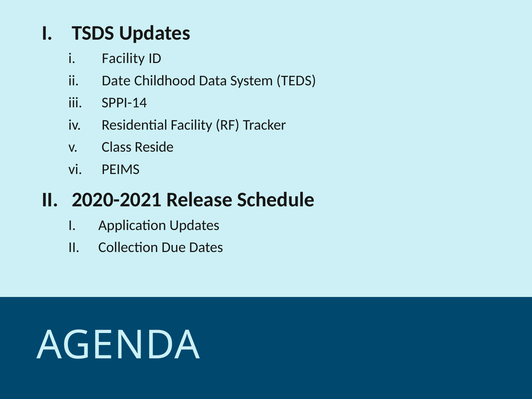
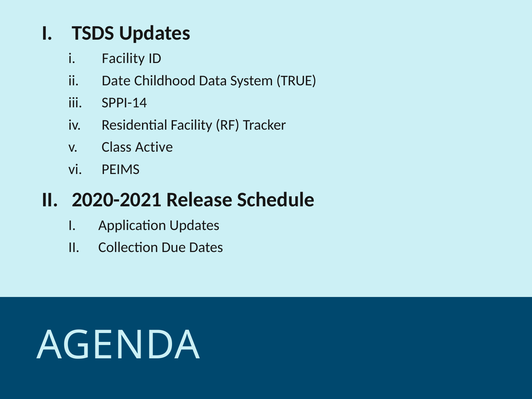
TEDS: TEDS -> TRUE (296, 81)
Reside: Reside -> Active (154, 147)
